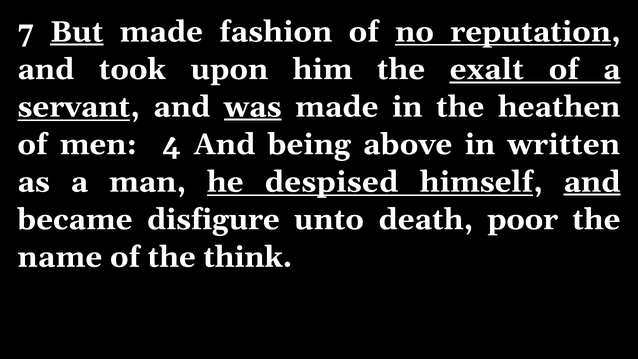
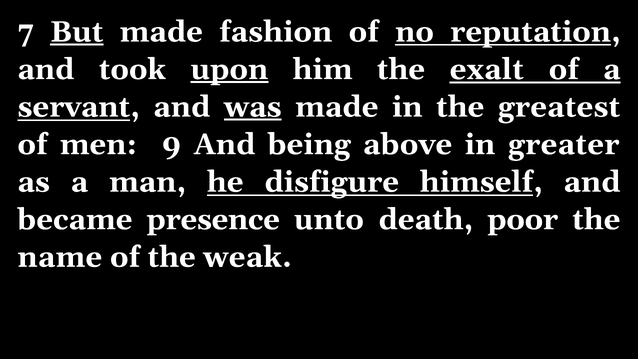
upon underline: none -> present (229, 69)
heathen: heathen -> greatest (559, 107)
4: 4 -> 9 (171, 144)
written: written -> greater (564, 144)
despised: despised -> disfigure (332, 182)
and underline: present -> none (592, 182)
disfigure: disfigure -> presence (213, 219)
think: think -> weak (247, 257)
